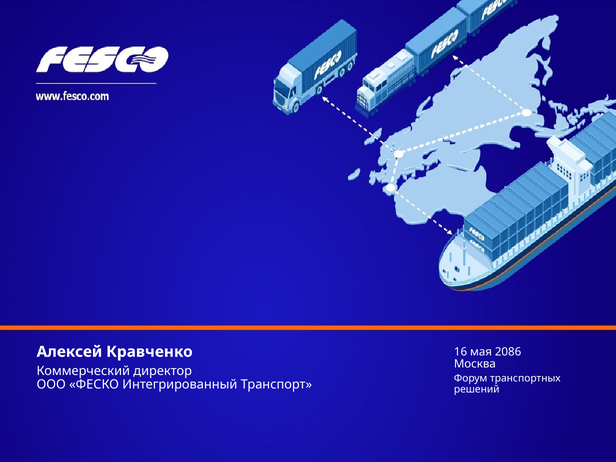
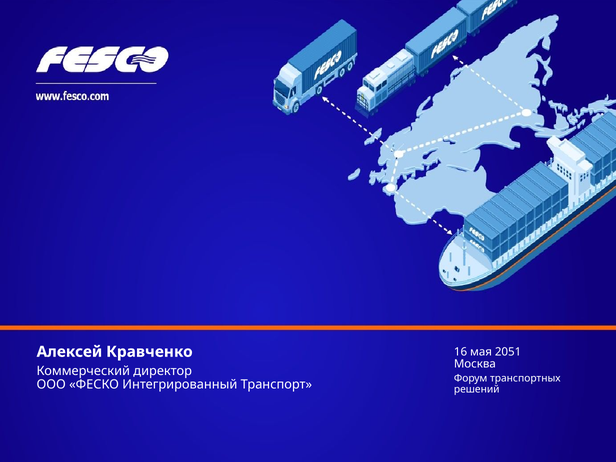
2086: 2086 -> 2051 (508, 352)
